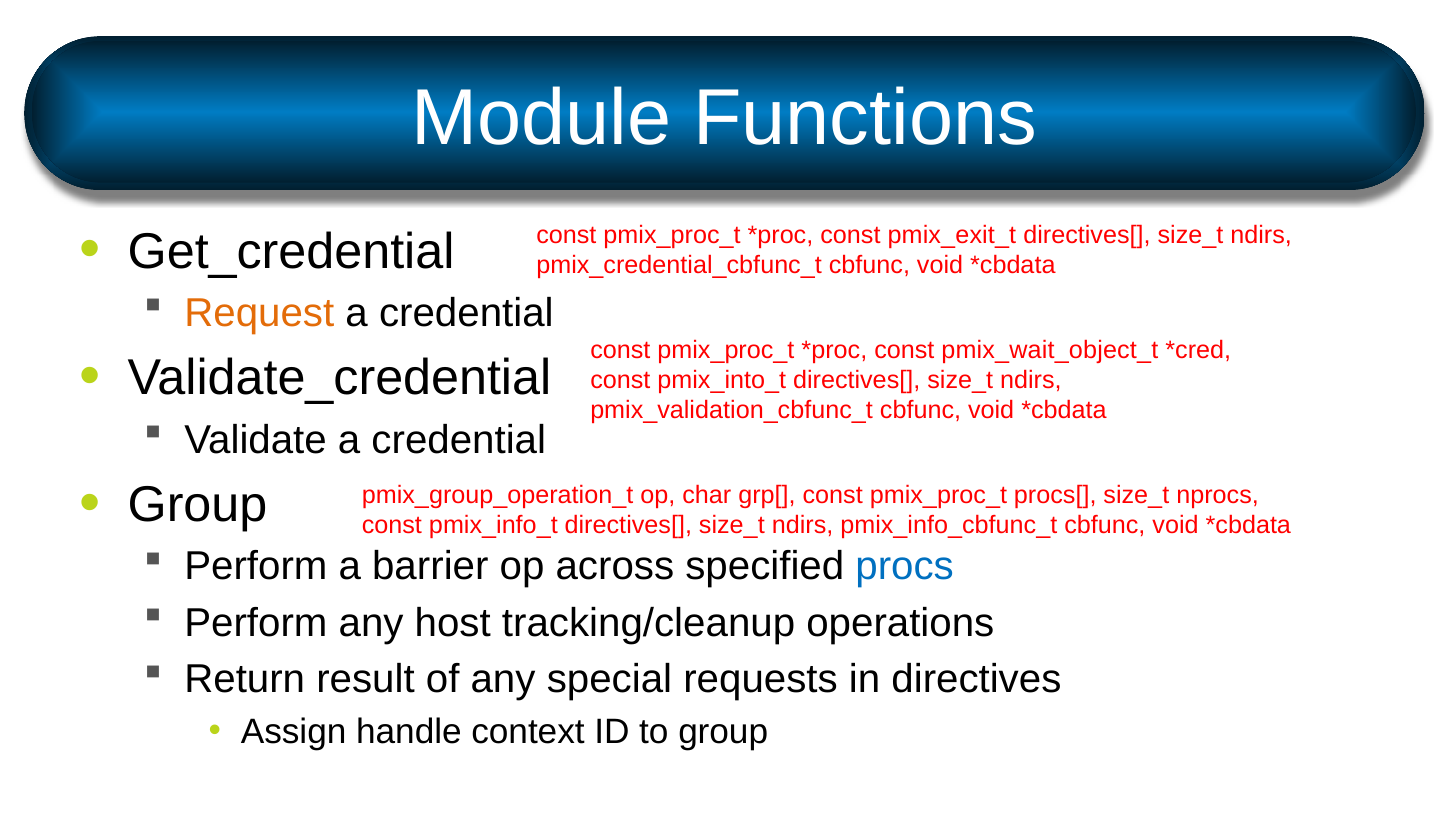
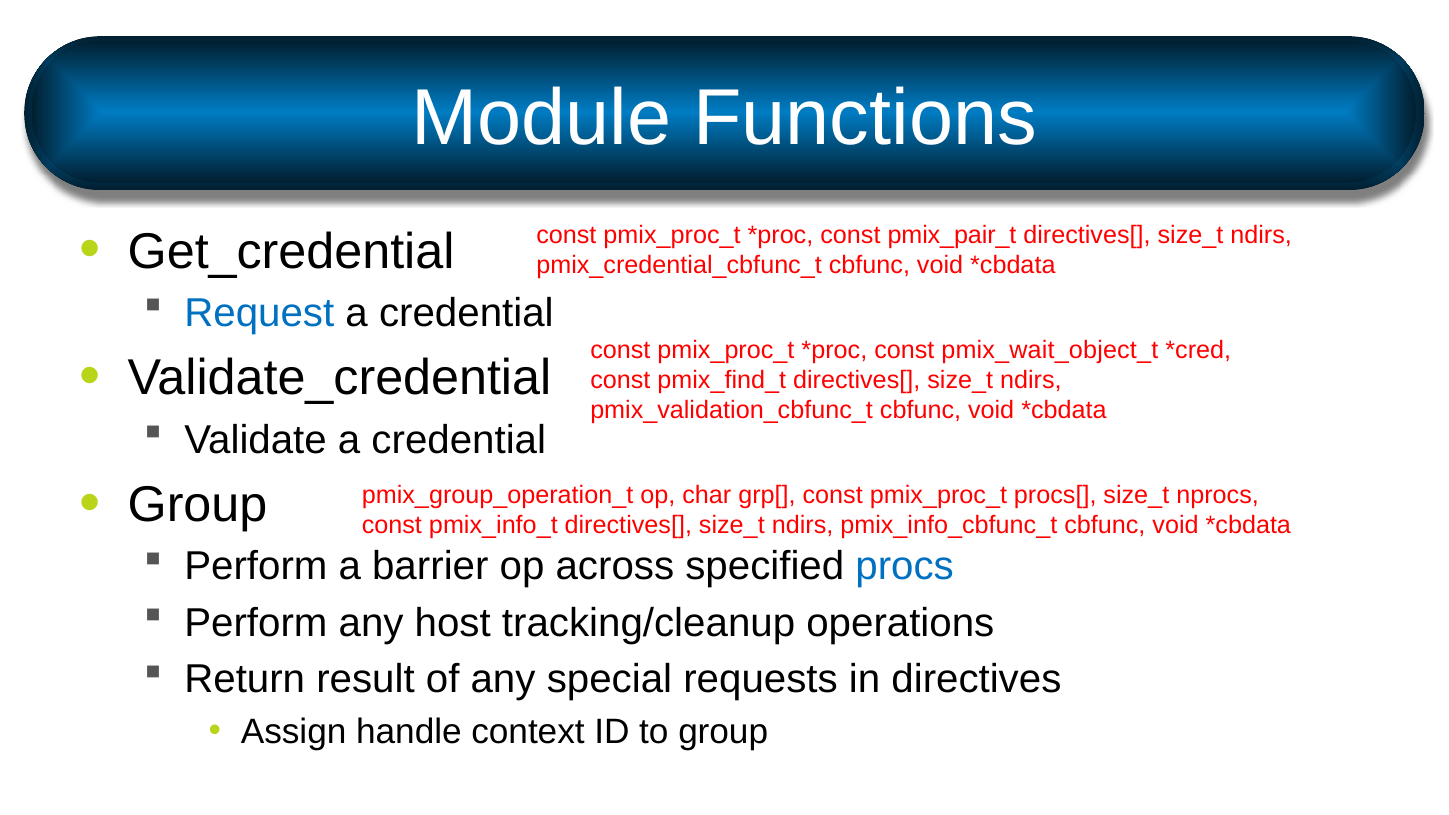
pmix_exit_t: pmix_exit_t -> pmix_pair_t (952, 235)
Request colour: orange -> blue (259, 313)
pmix_into_t: pmix_into_t -> pmix_find_t (722, 380)
